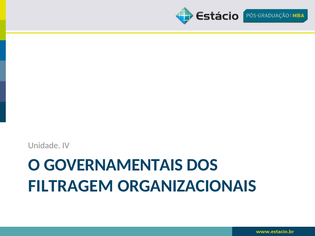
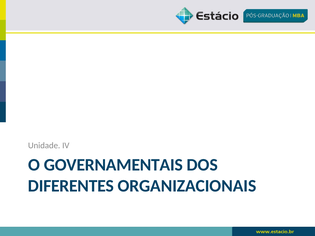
FILTRAGEM: FILTRAGEM -> DIFERENTES (71, 186)
